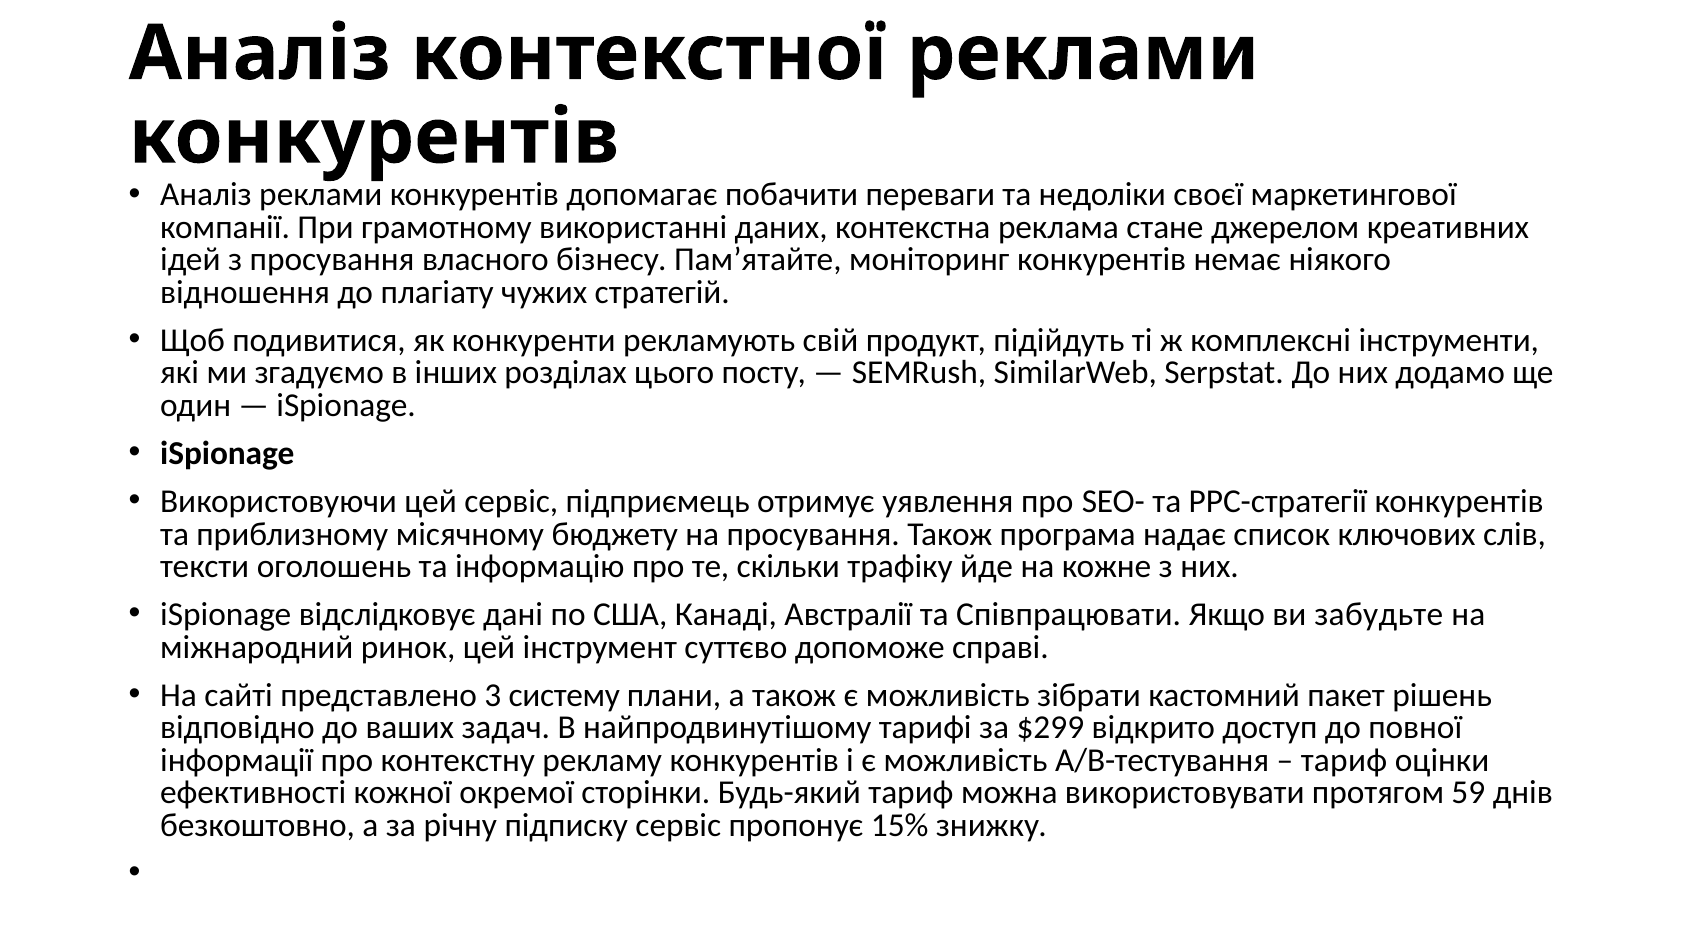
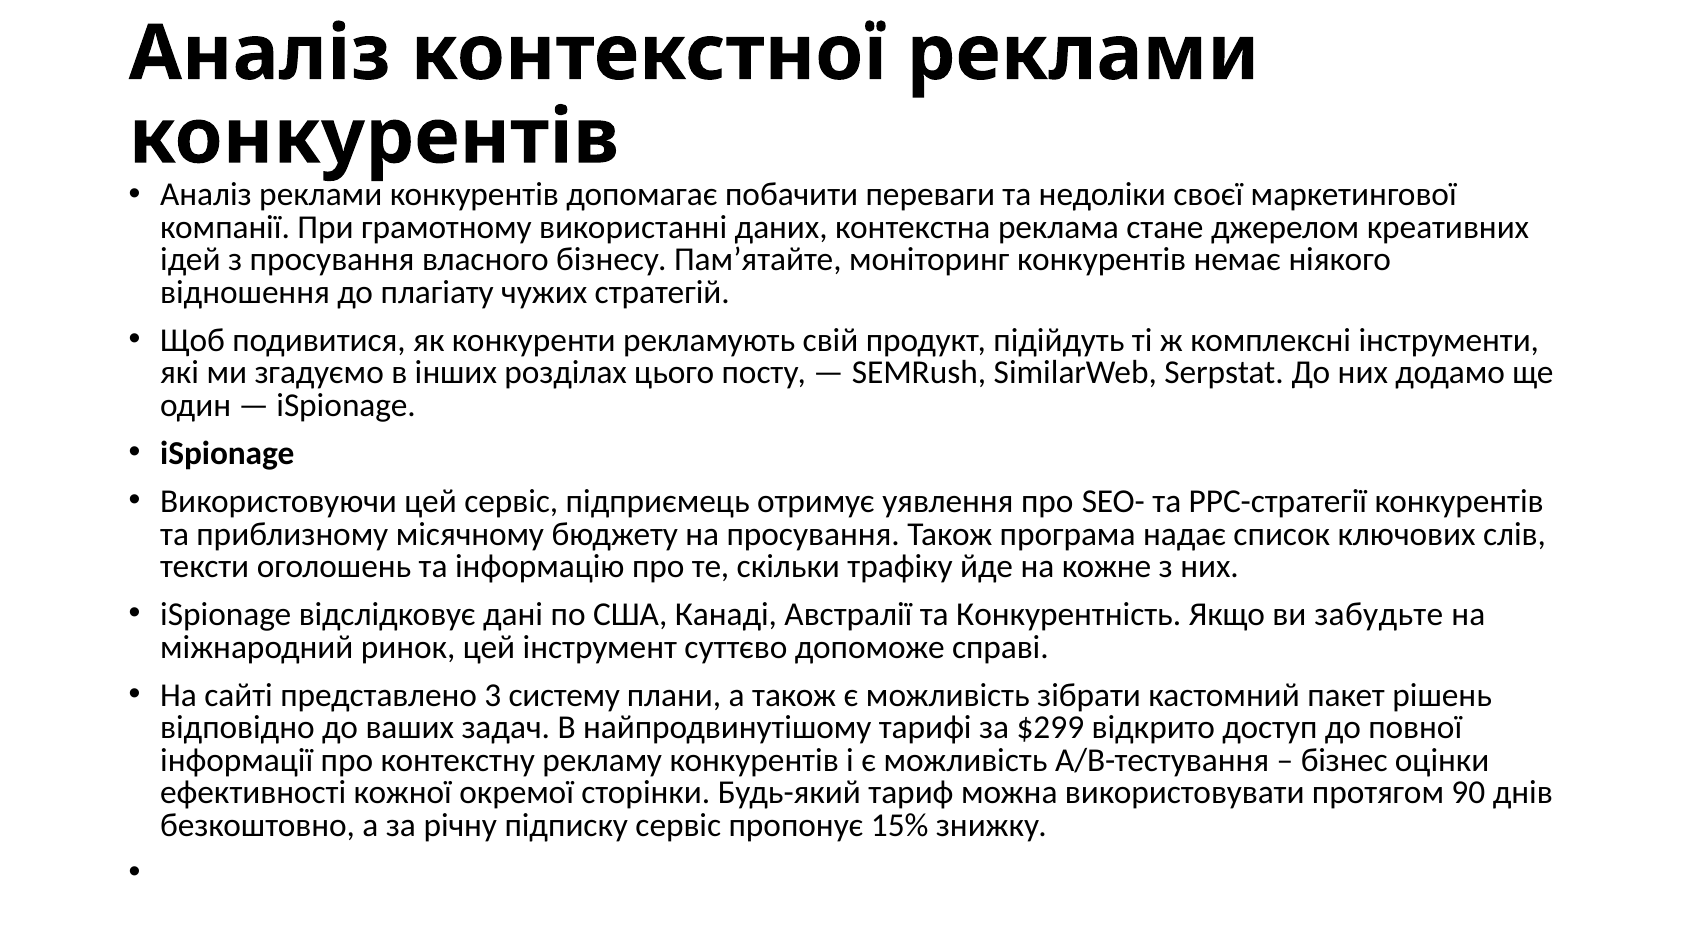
Співпрацювати: Співпрацювати -> Конкурентність (1069, 615)
тариф: тариф -> бізнес (1344, 760)
59: 59 -> 90 (1468, 793)
